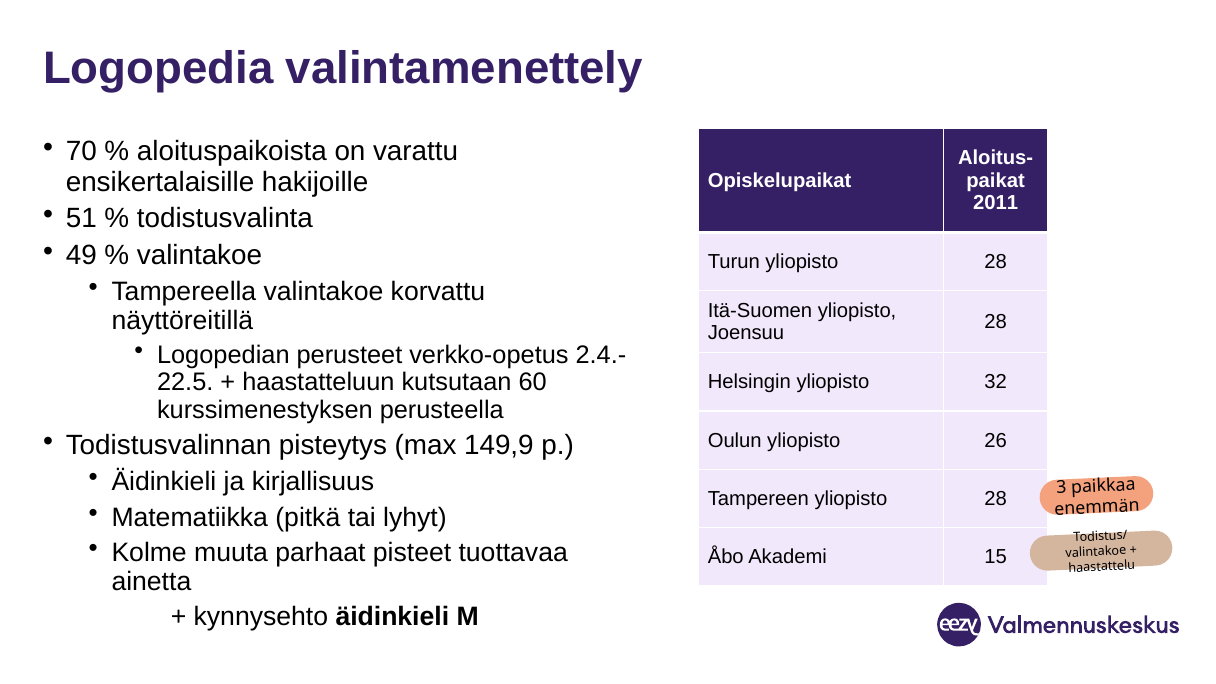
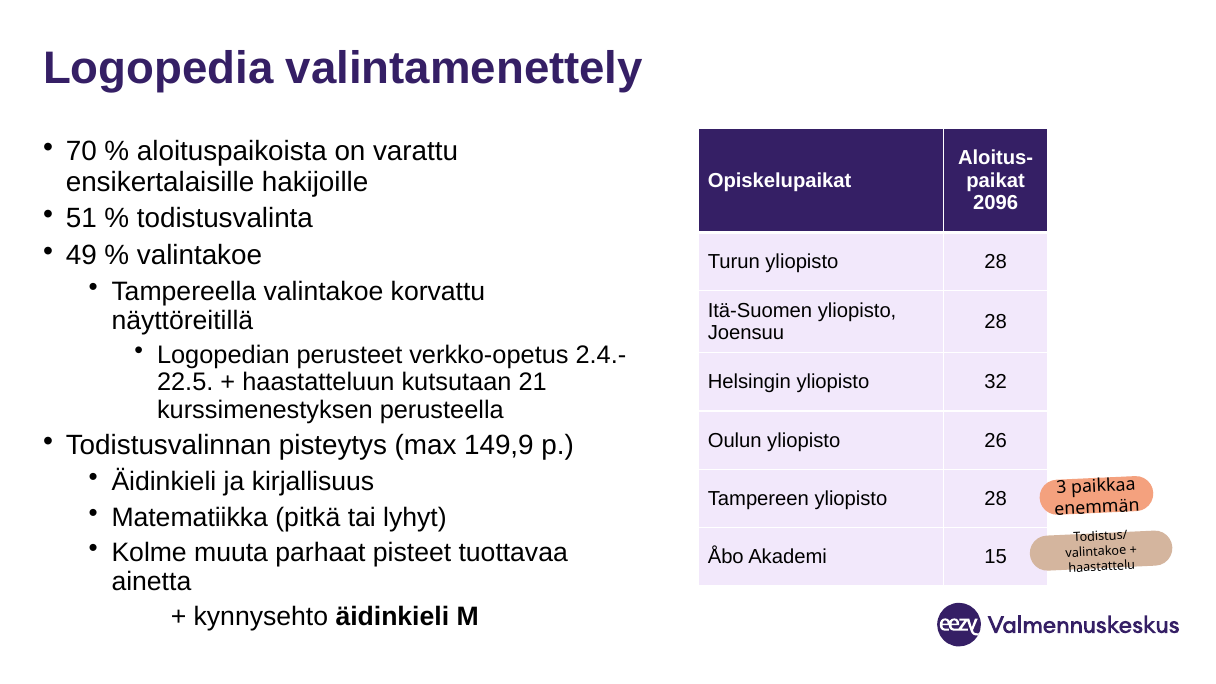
2011: 2011 -> 2096 (996, 203)
60: 60 -> 21 (533, 383)
